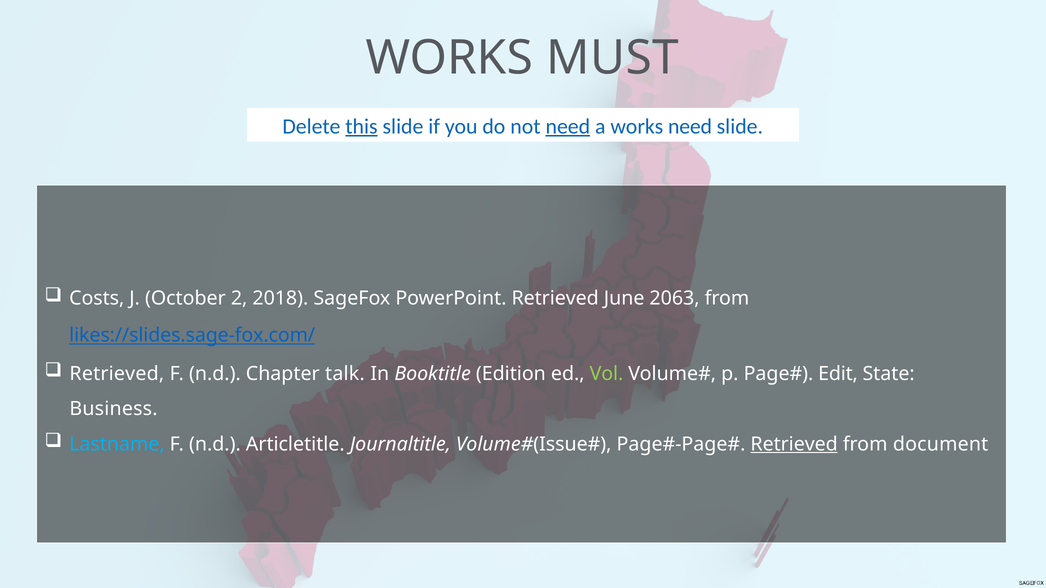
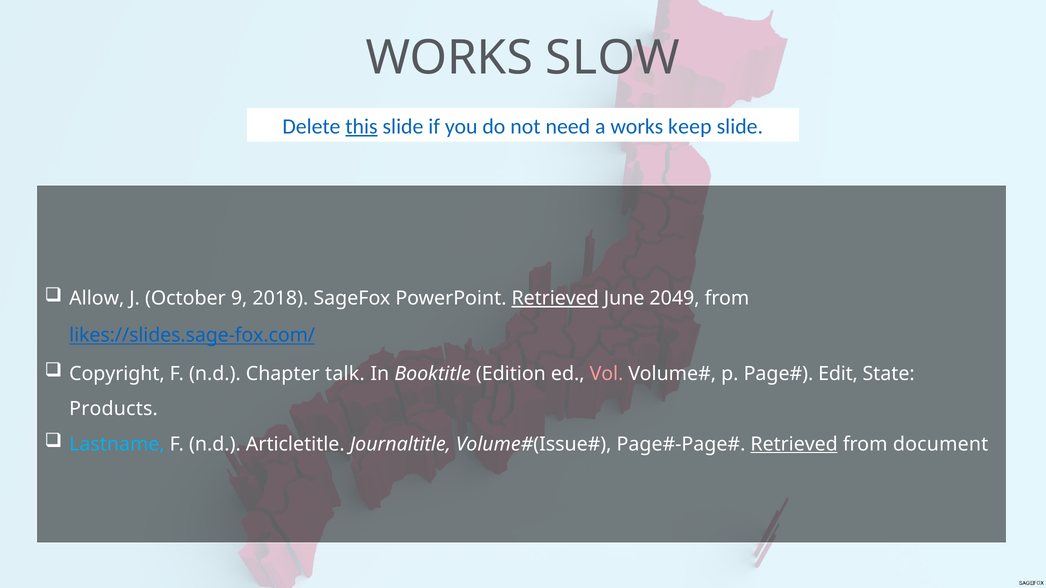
MUST: MUST -> SLOW (613, 58)
need underline: present -> none (568, 126)
works need: need -> keep (690, 126)
Costs: Costs -> Allow (97, 299)
2: 2 -> 9 (239, 299)
Retrieved underline: none -> present (555, 299)
2063: 2063 -> 2049 (675, 299)
Retrieved: Retrieved -> Copyright (117, 374)
Vol colour: light green -> pink (607, 374)
Business: Business -> Products (114, 409)
